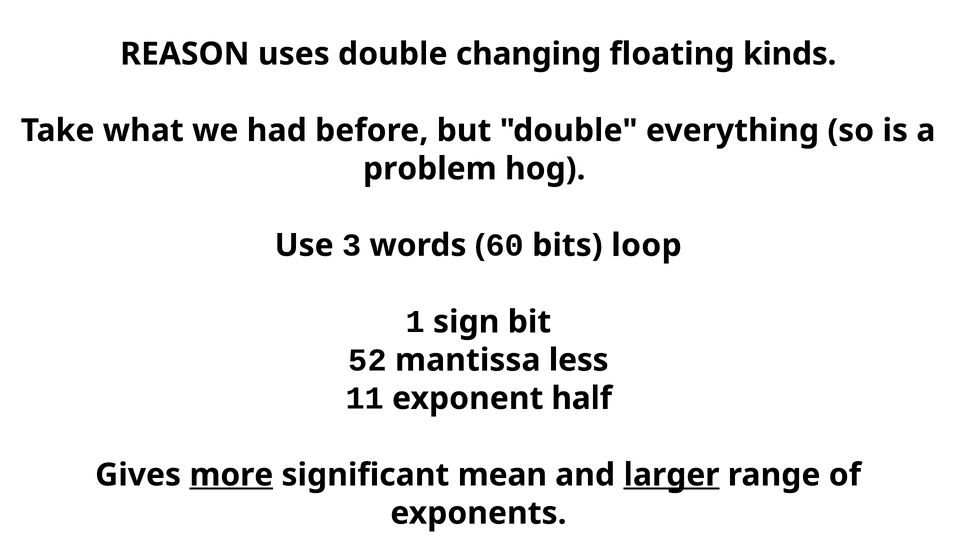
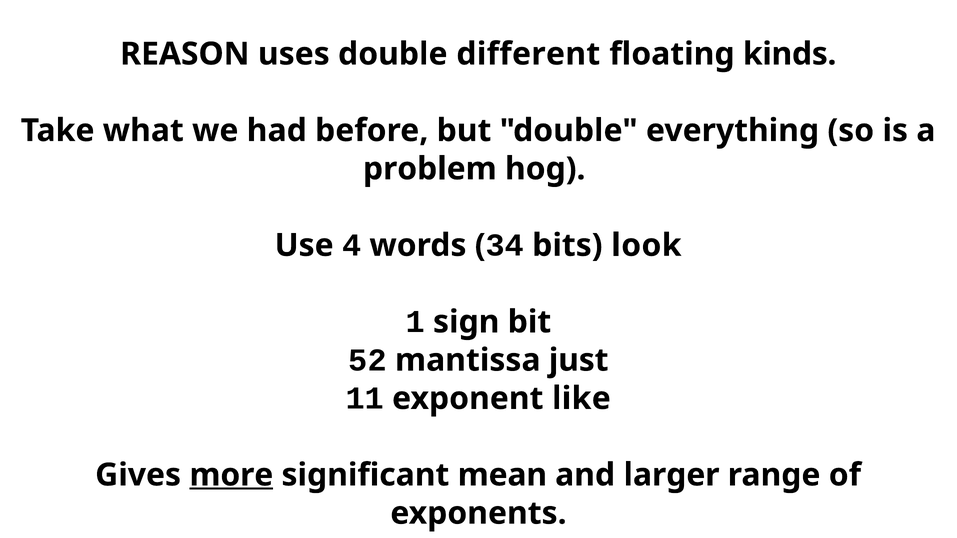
changing: changing -> different (528, 54)
3: 3 -> 4 (352, 245)
60: 60 -> 34 (505, 245)
loop: loop -> look (646, 245)
less: less -> just (579, 360)
half: half -> like (581, 399)
larger underline: present -> none (672, 475)
